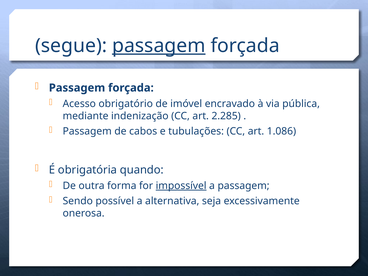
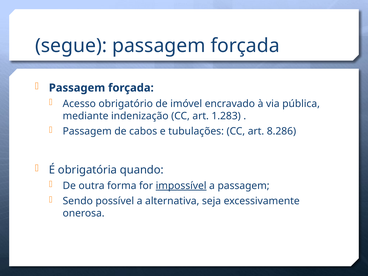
passagem underline: present -> none (159, 46)
2.285: 2.285 -> 1.283 (226, 116)
1.086: 1.086 -> 8.286 (281, 131)
